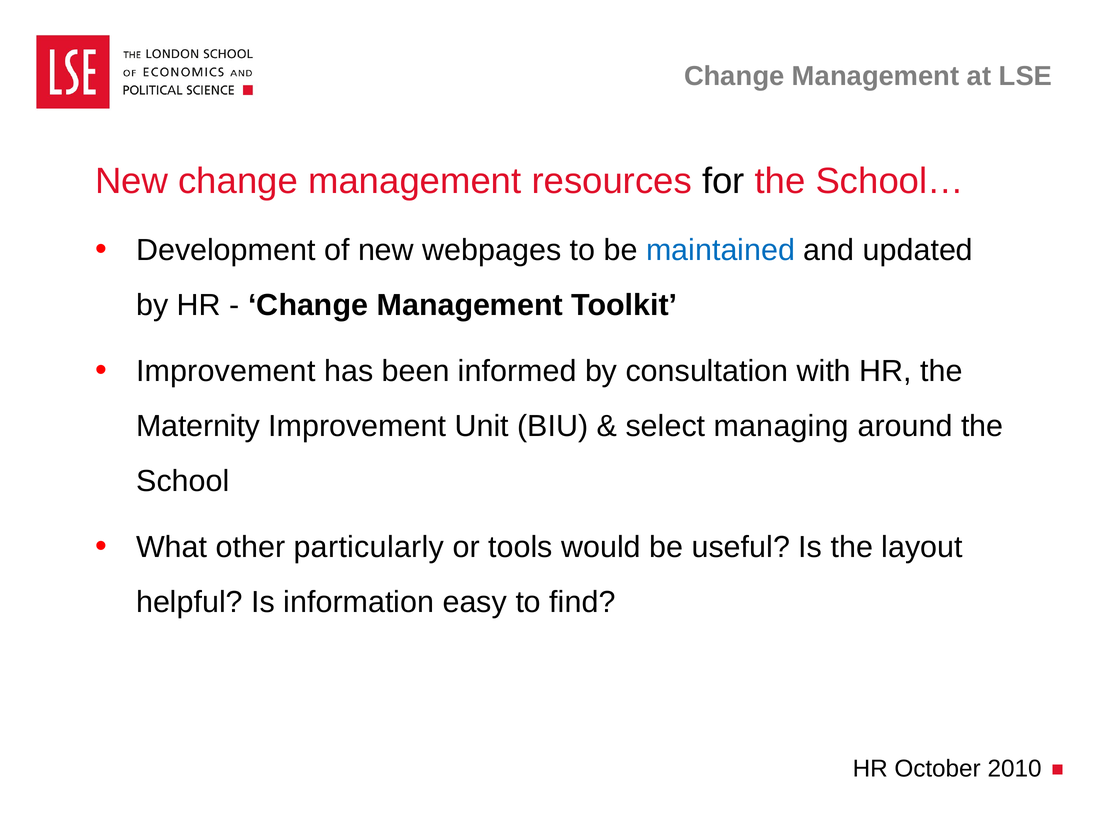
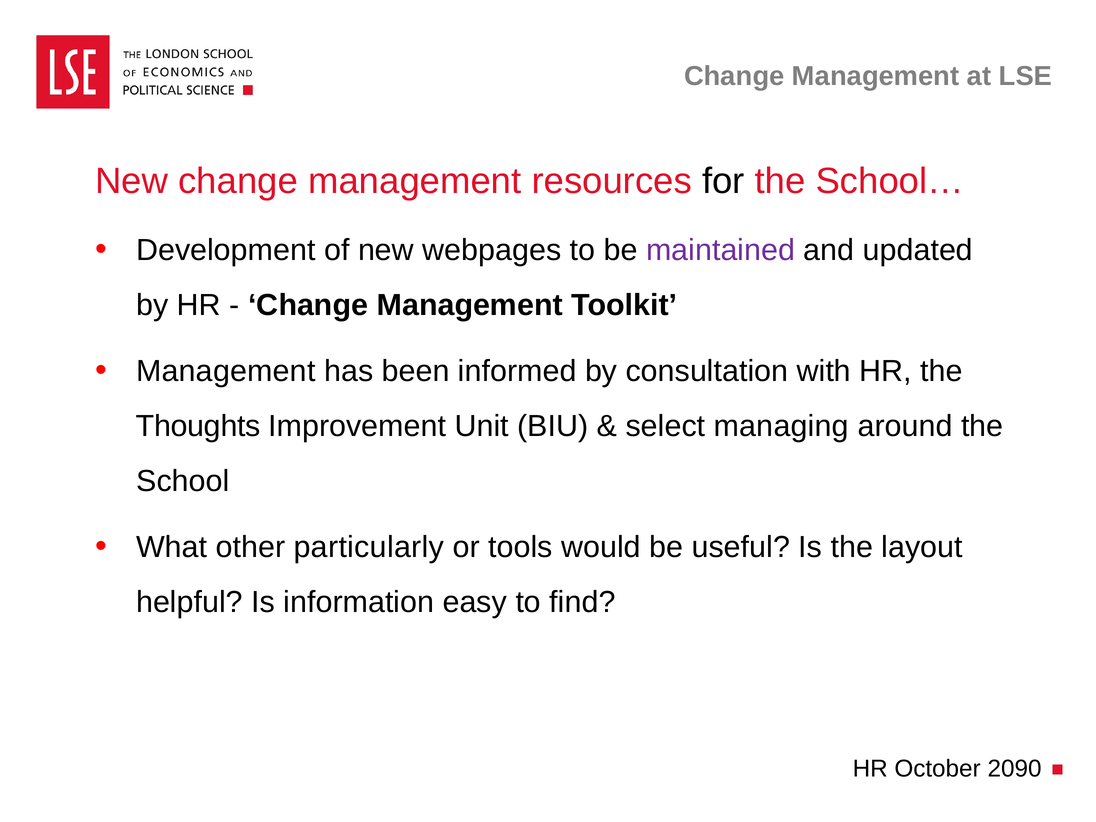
maintained colour: blue -> purple (721, 250)
Improvement: Improvement -> Management (226, 371)
Maternity: Maternity -> Thoughts (198, 426)
2010: 2010 -> 2090 (1015, 769)
